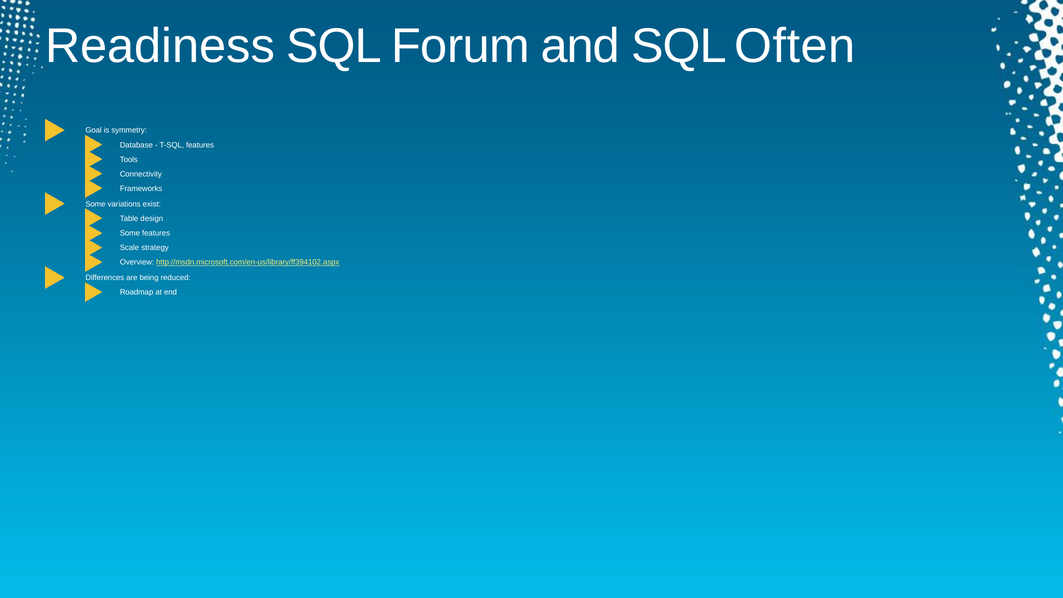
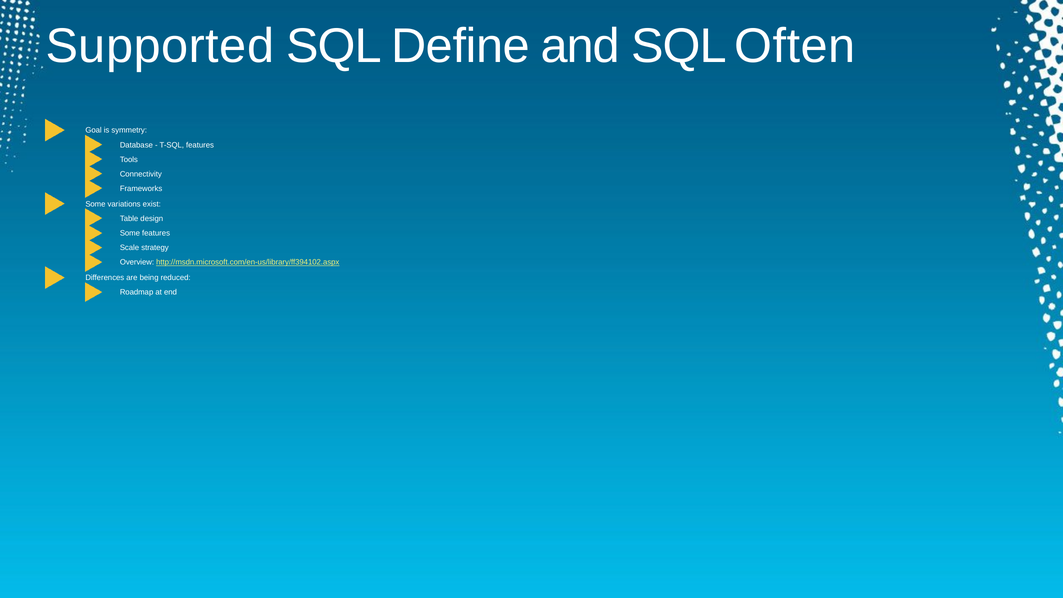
Readiness: Readiness -> Supported (160, 46)
Forum: Forum -> Define (461, 46)
